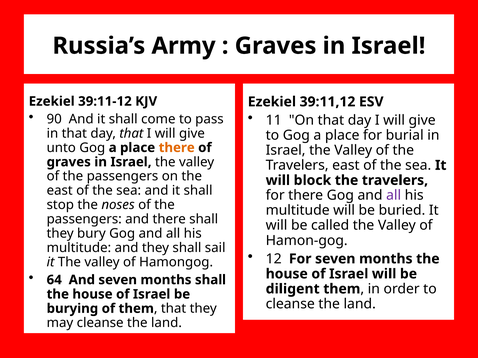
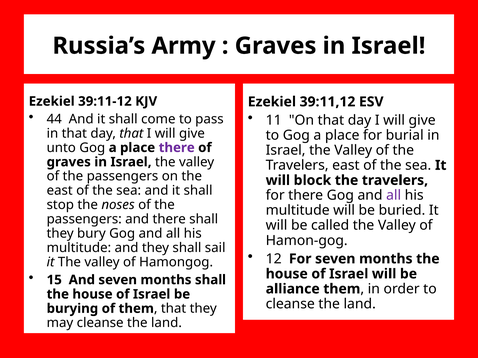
90: 90 -> 44 (54, 119)
there colour: orange -> purple (177, 148)
64: 64 -> 15 (54, 280)
diligent: diligent -> alliance (293, 289)
